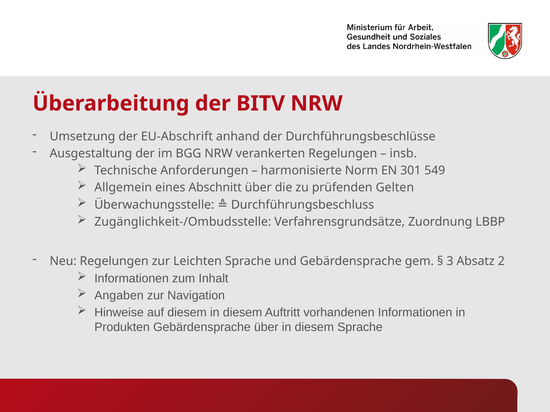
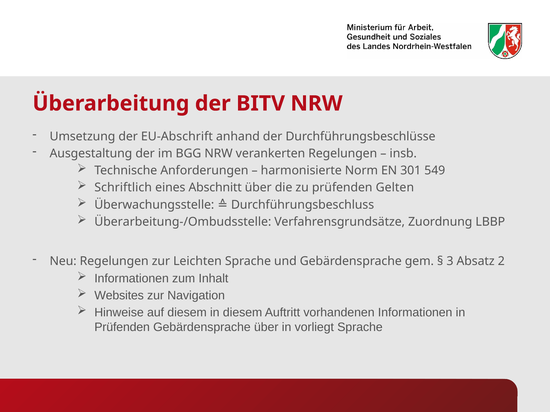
Allgemein: Allgemein -> Schriftlich (123, 188)
Zugänglichkeit-/Ombudsstelle: Zugänglichkeit-/Ombudsstelle -> Überarbeitung-/Ombudsstelle (183, 222)
Angaben: Angaben -> Websites (119, 296)
Produkten: Produkten -> Prüfenden (122, 328)
diesem: diesem -> vorliegt (314, 328)
